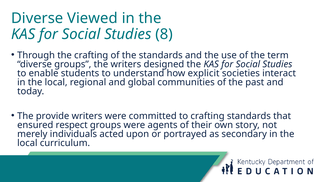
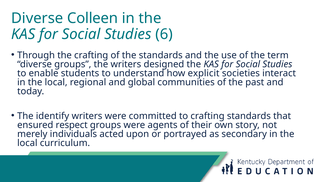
Viewed: Viewed -> Colleen (93, 18)
8: 8 -> 6 (164, 34)
provide: provide -> identify (53, 116)
